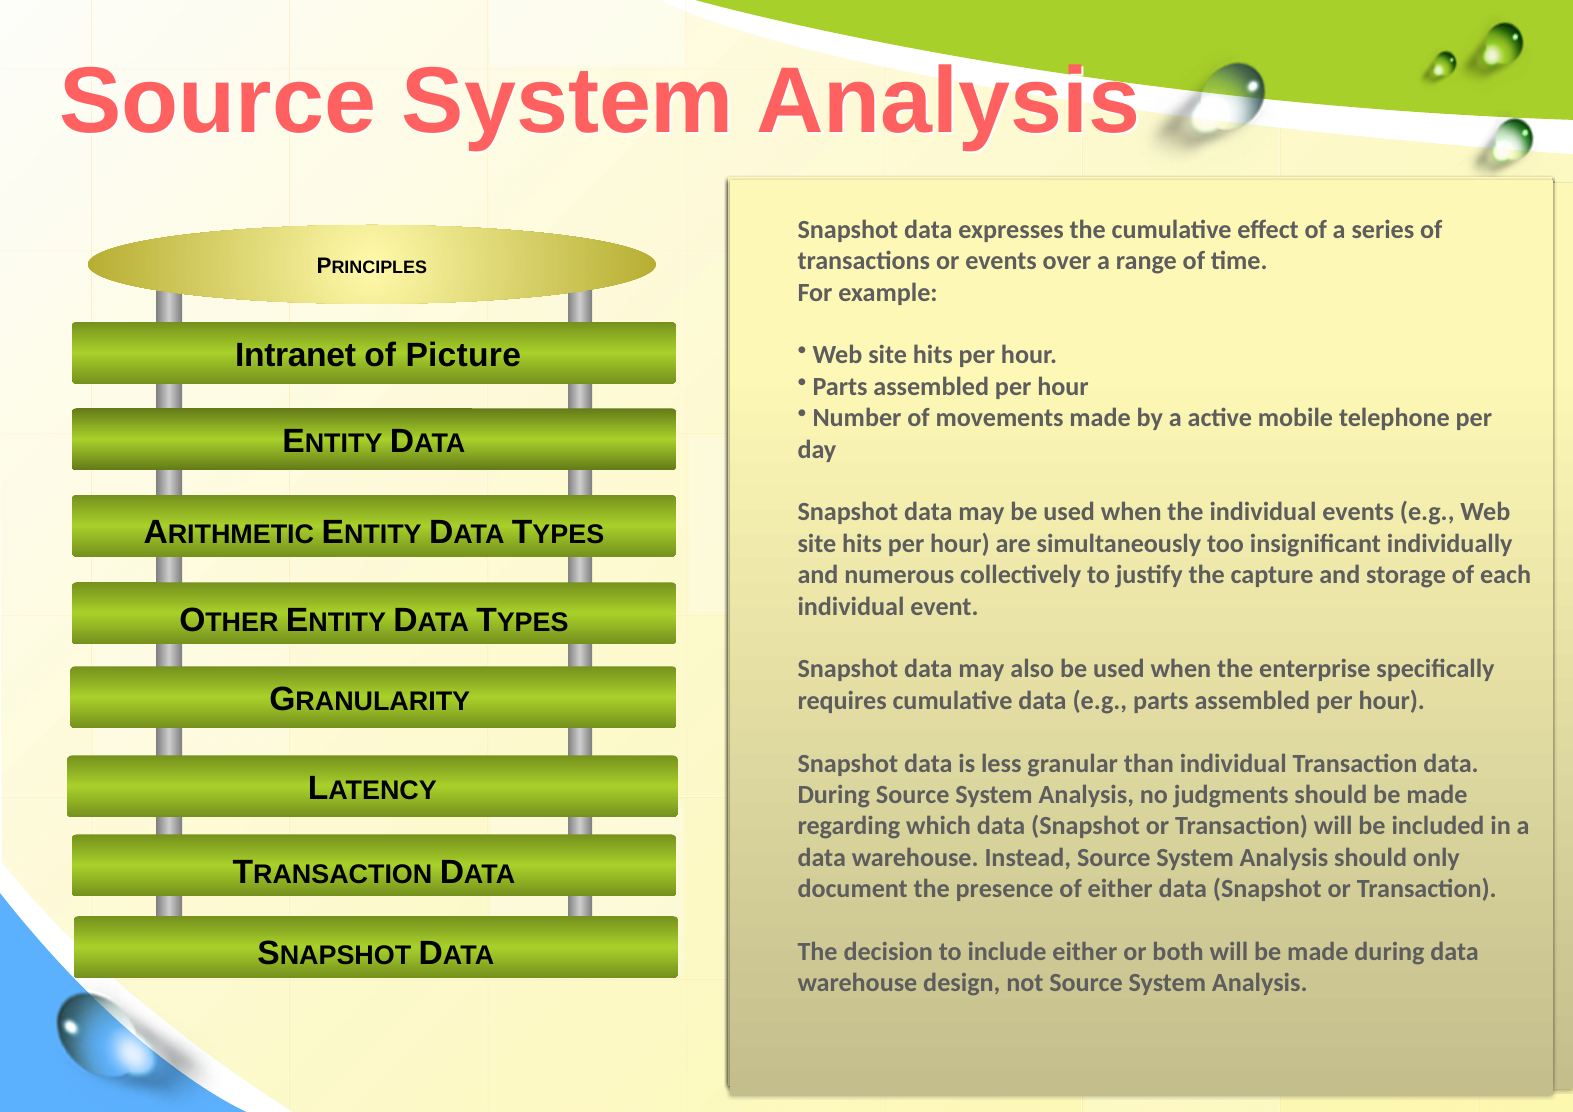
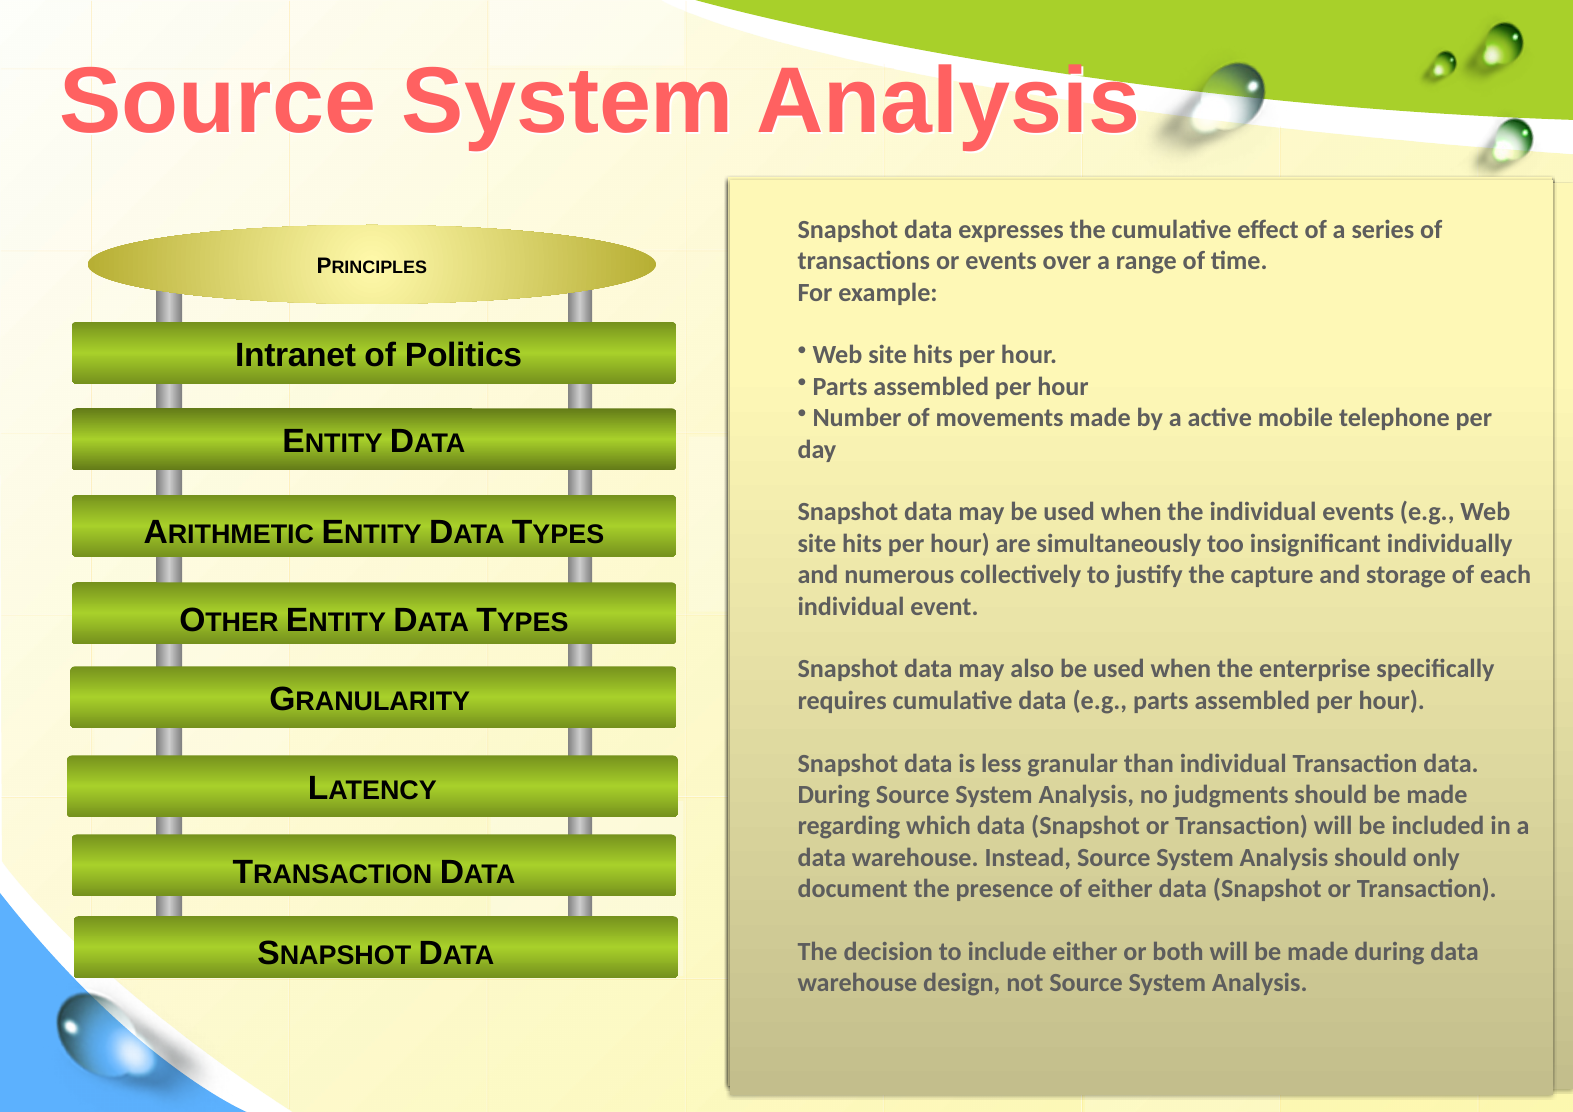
Picture: Picture -> Politics (464, 355)
